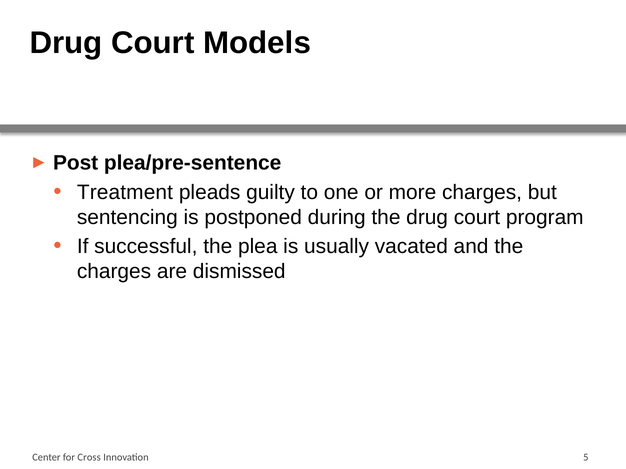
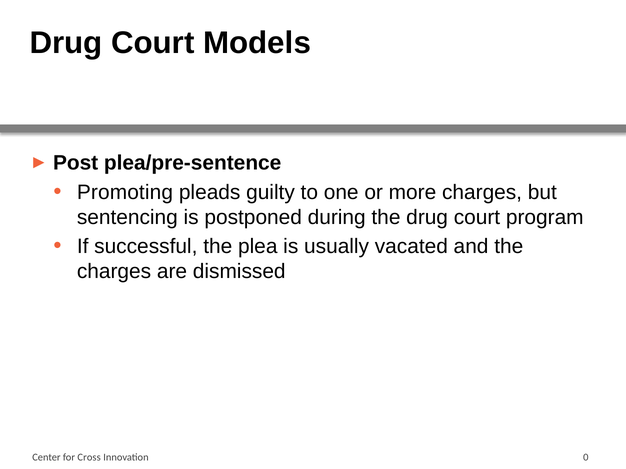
Treatment: Treatment -> Promoting (125, 192)
5: 5 -> 0 (586, 458)
